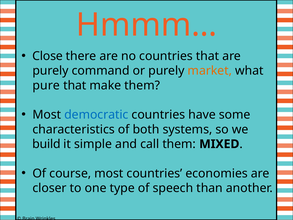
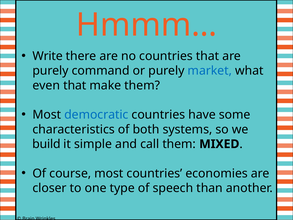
Close: Close -> Write (48, 56)
market colour: orange -> blue (210, 71)
pure: pure -> even (46, 85)
